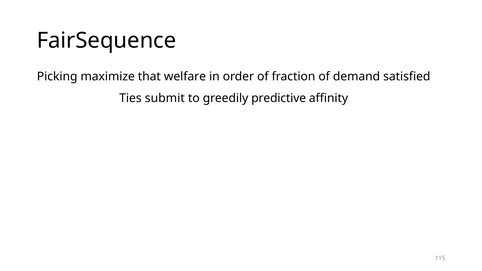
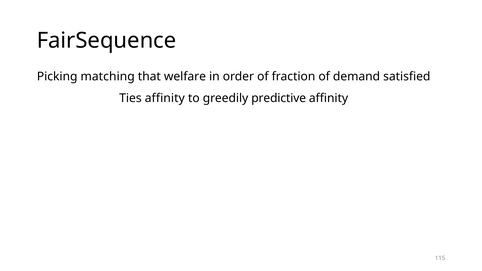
maximize: maximize -> matching (108, 77)
Ties submit: submit -> affinity (165, 98)
